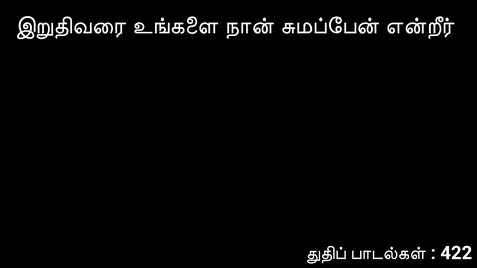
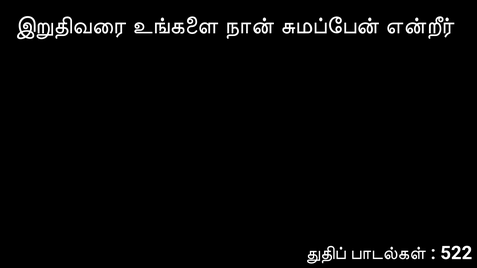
422: 422 -> 522 (456, 253)
